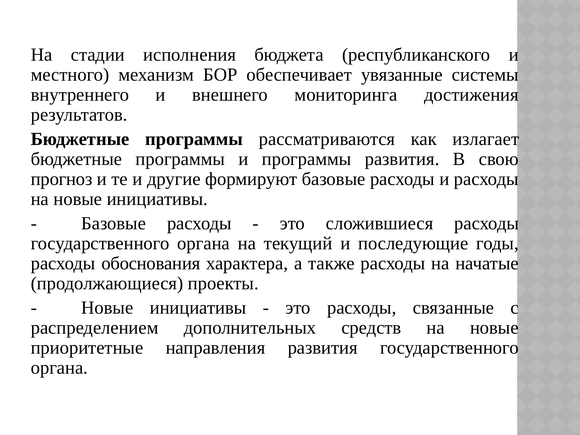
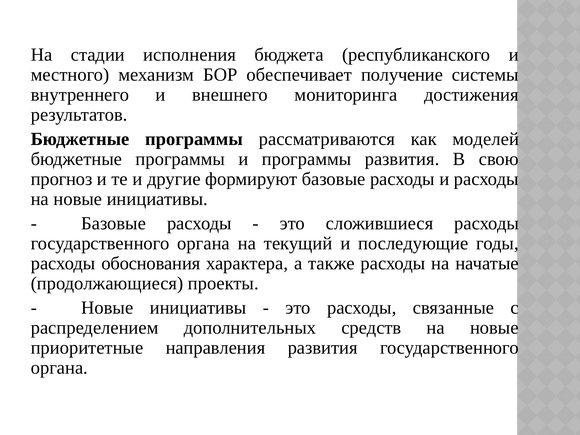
увязанные: увязанные -> получение (402, 75)
излагает: излагает -> моделей (486, 139)
